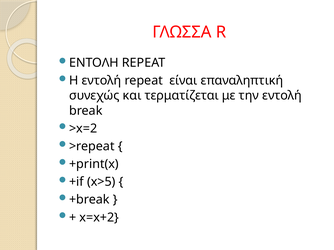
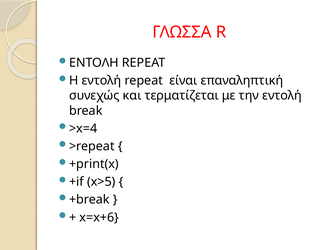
>x=2: >x=2 -> >x=4 (83, 129)
x=x+2: x=x+2 -> x=x+6 (99, 218)
